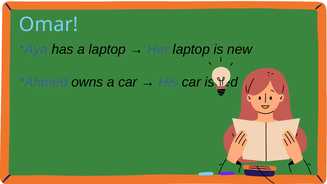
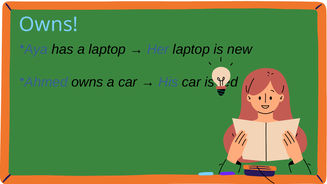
Omar: Omar -> Owns (49, 25)
